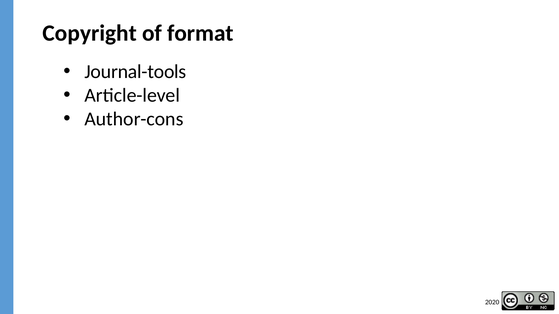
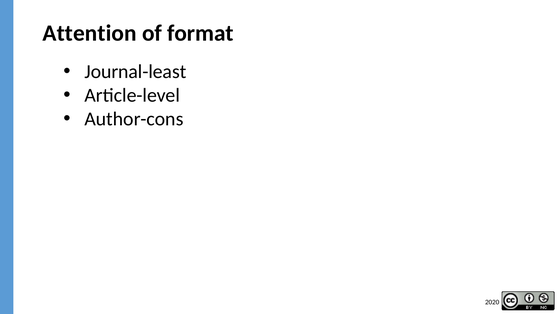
Copyright: Copyright -> Attention (90, 33)
Journal-tools: Journal-tools -> Journal-least (135, 72)
